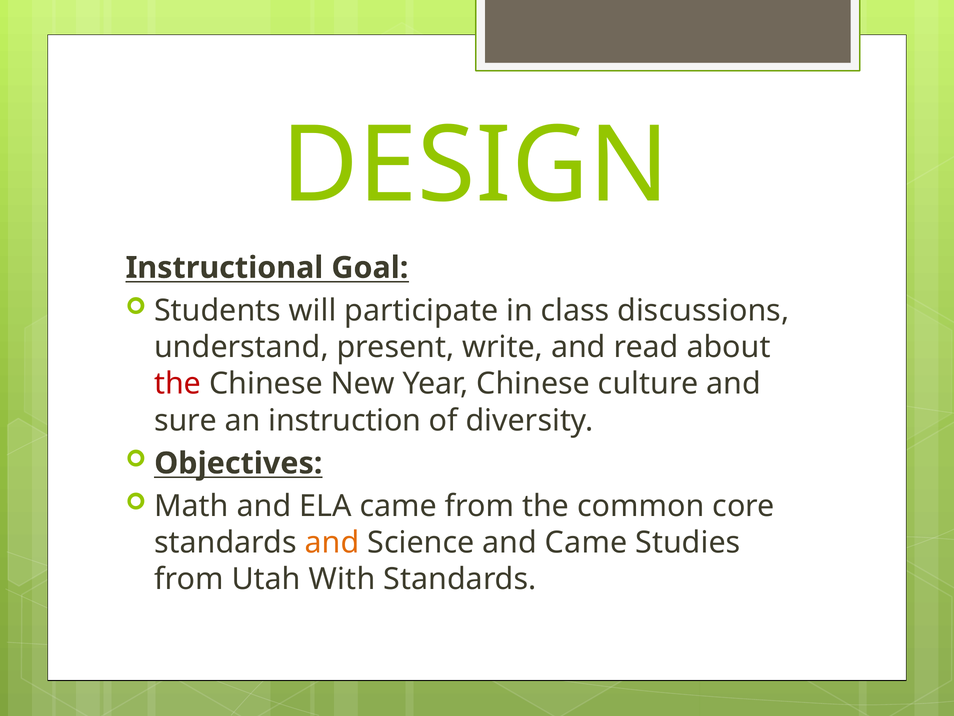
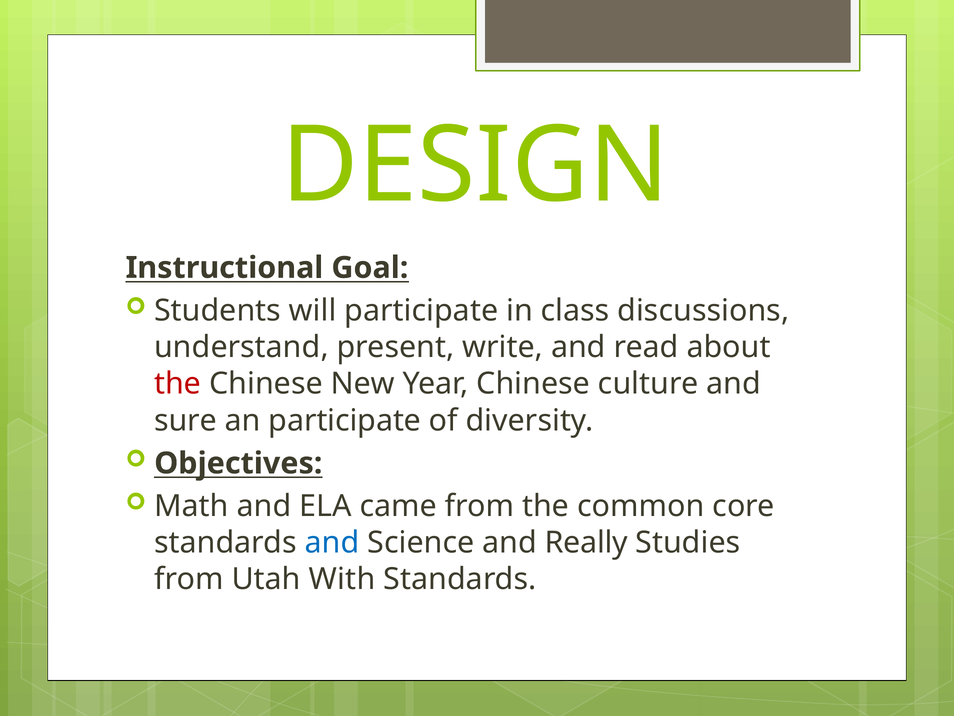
an instruction: instruction -> participate (345, 420)
and colour: orange -> blue (332, 542)
and Came: Came -> Really (586, 542)
